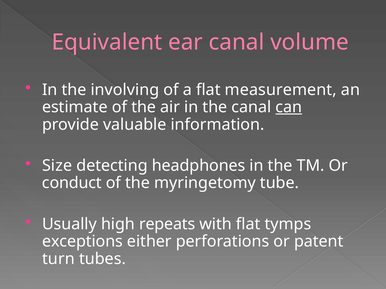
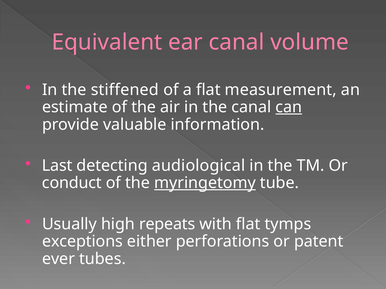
involving: involving -> stiffened (125, 90)
Size: Size -> Last (57, 166)
headphones: headphones -> audiological (199, 166)
myringetomy underline: none -> present (205, 183)
turn: turn -> ever (58, 259)
